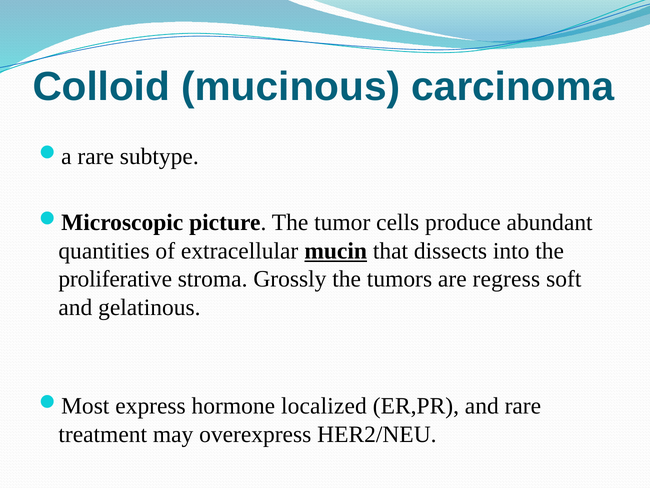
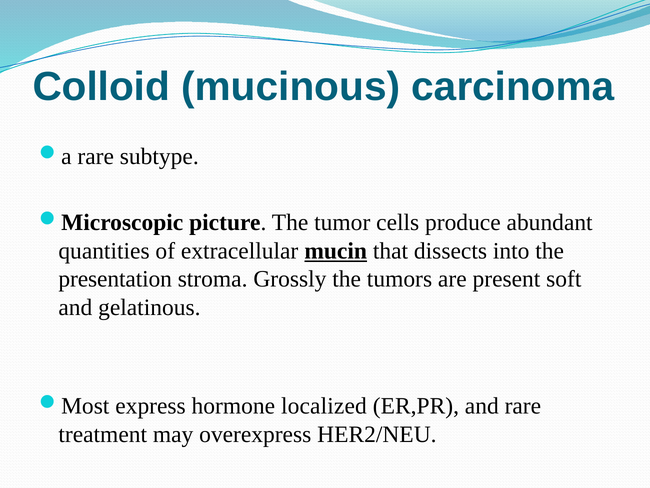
proliferative: proliferative -> presentation (115, 279)
regress: regress -> present (506, 279)
